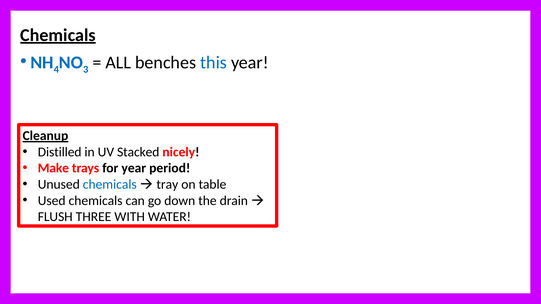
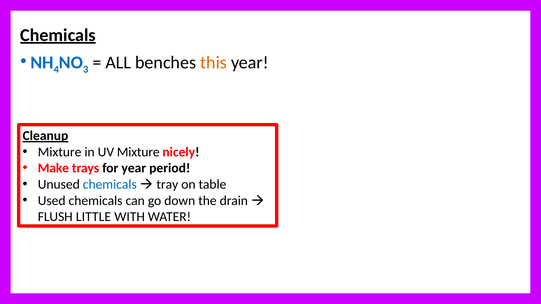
this colour: blue -> orange (214, 62)
Distilled: Distilled -> Mixture (60, 152)
UV Stacked: Stacked -> Mixture (138, 152)
THREE: THREE -> LITTLE (93, 217)
